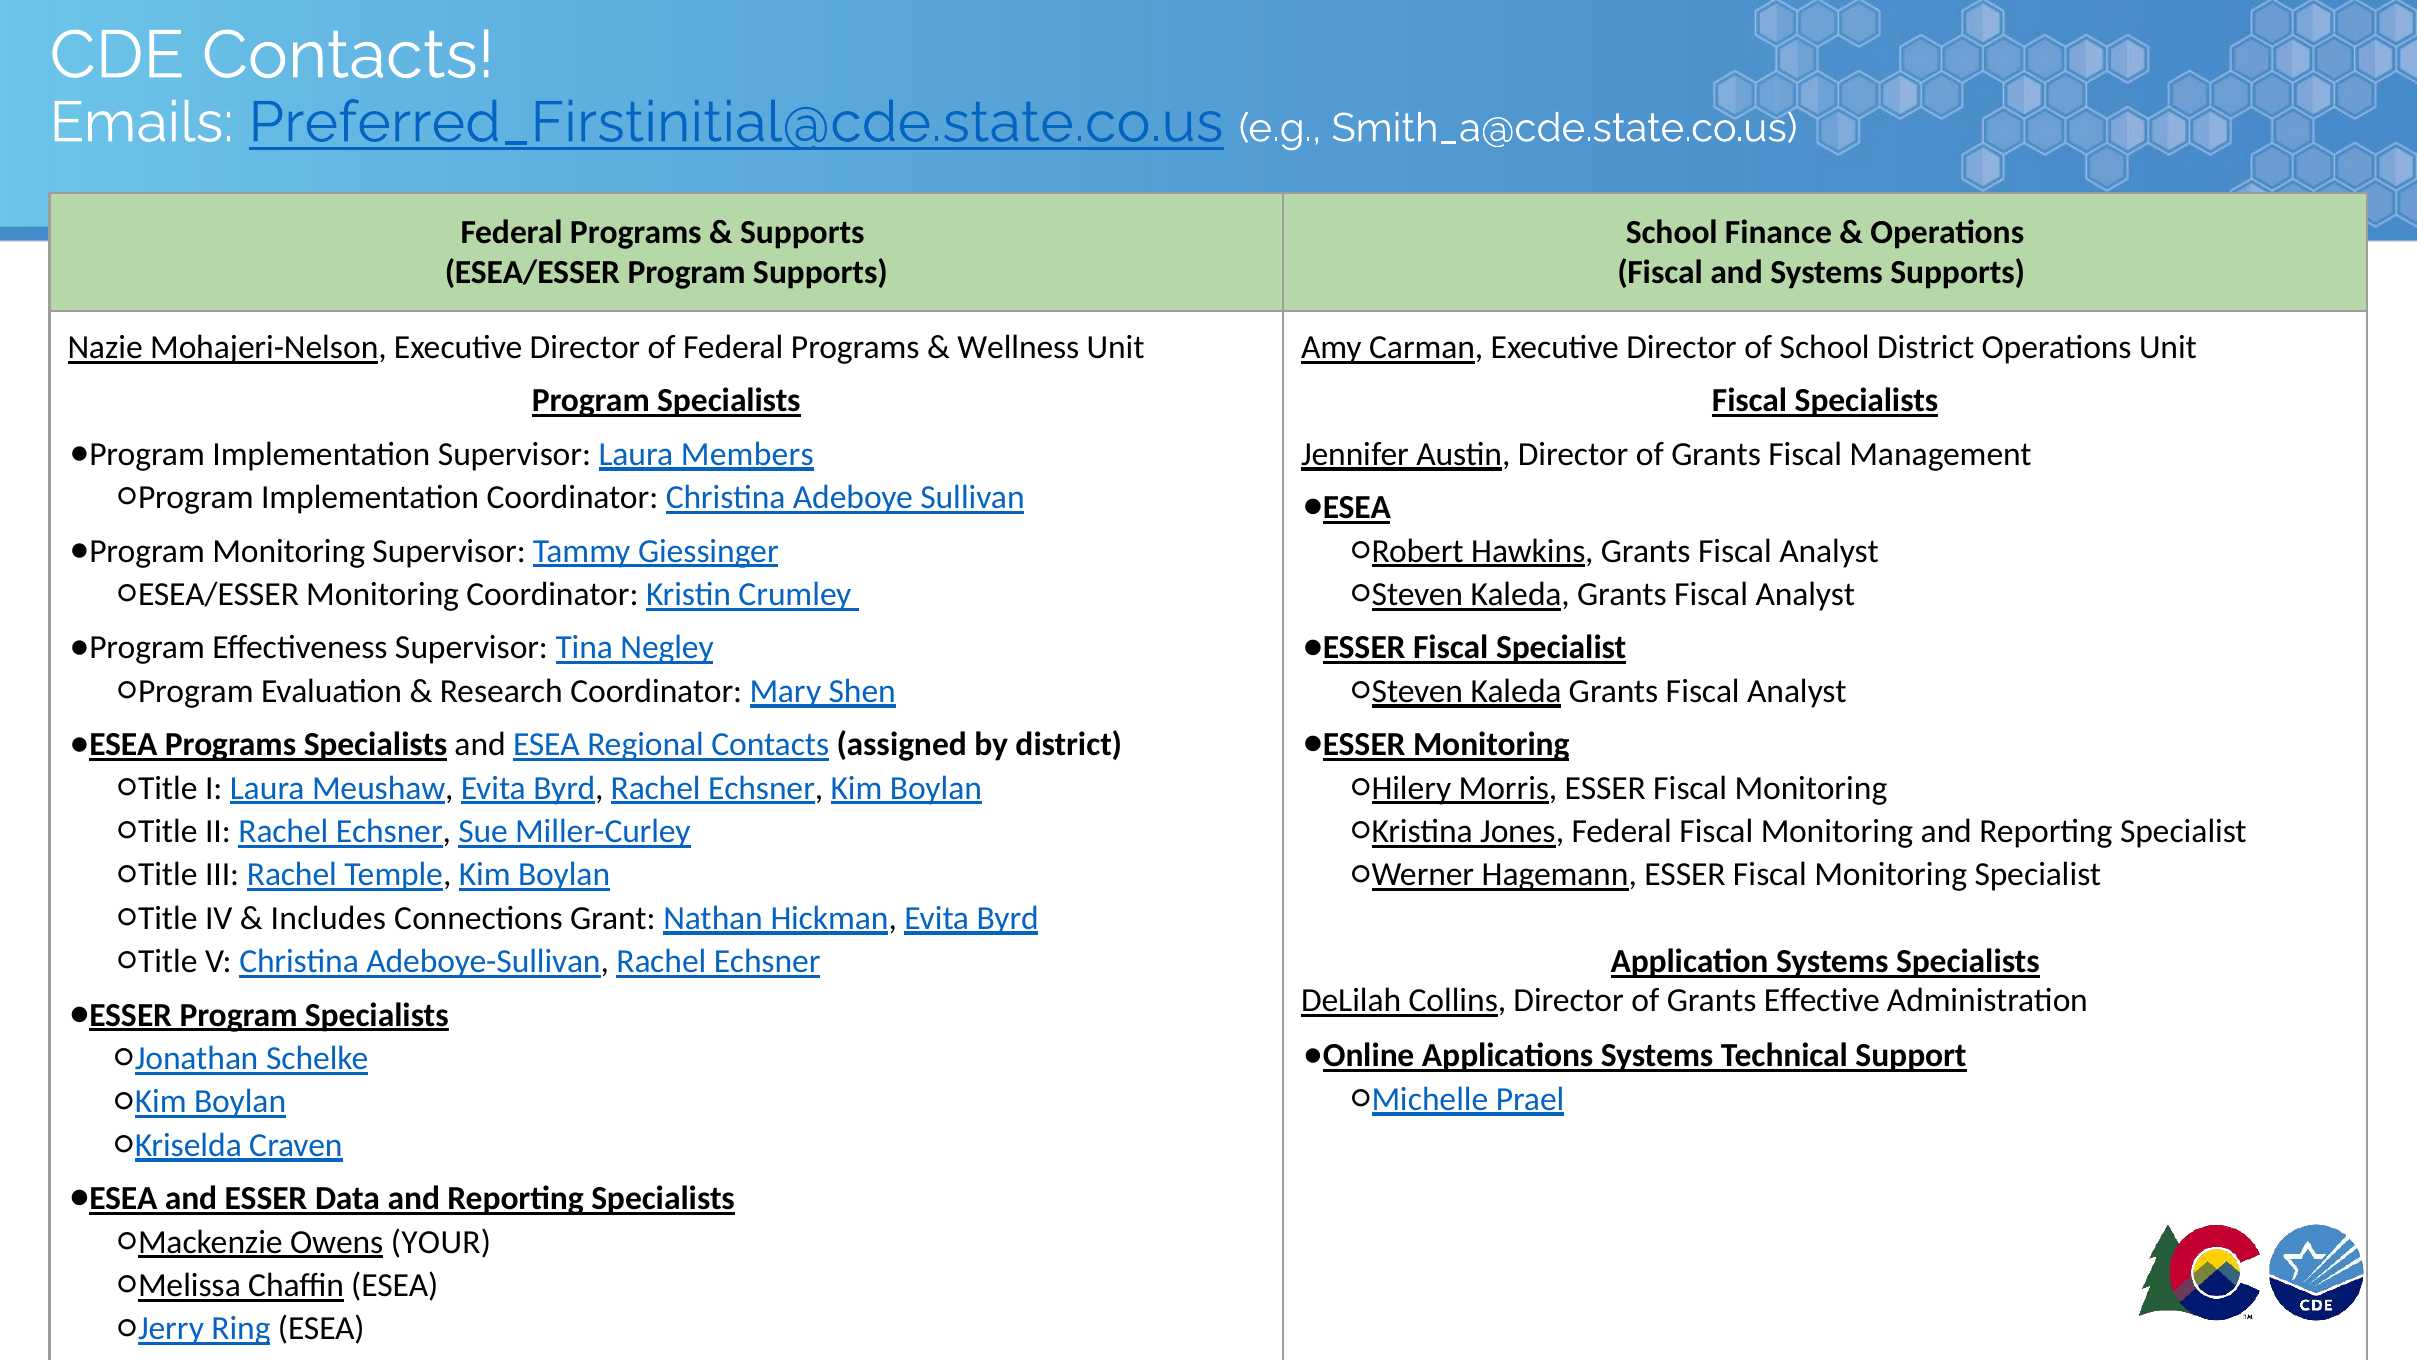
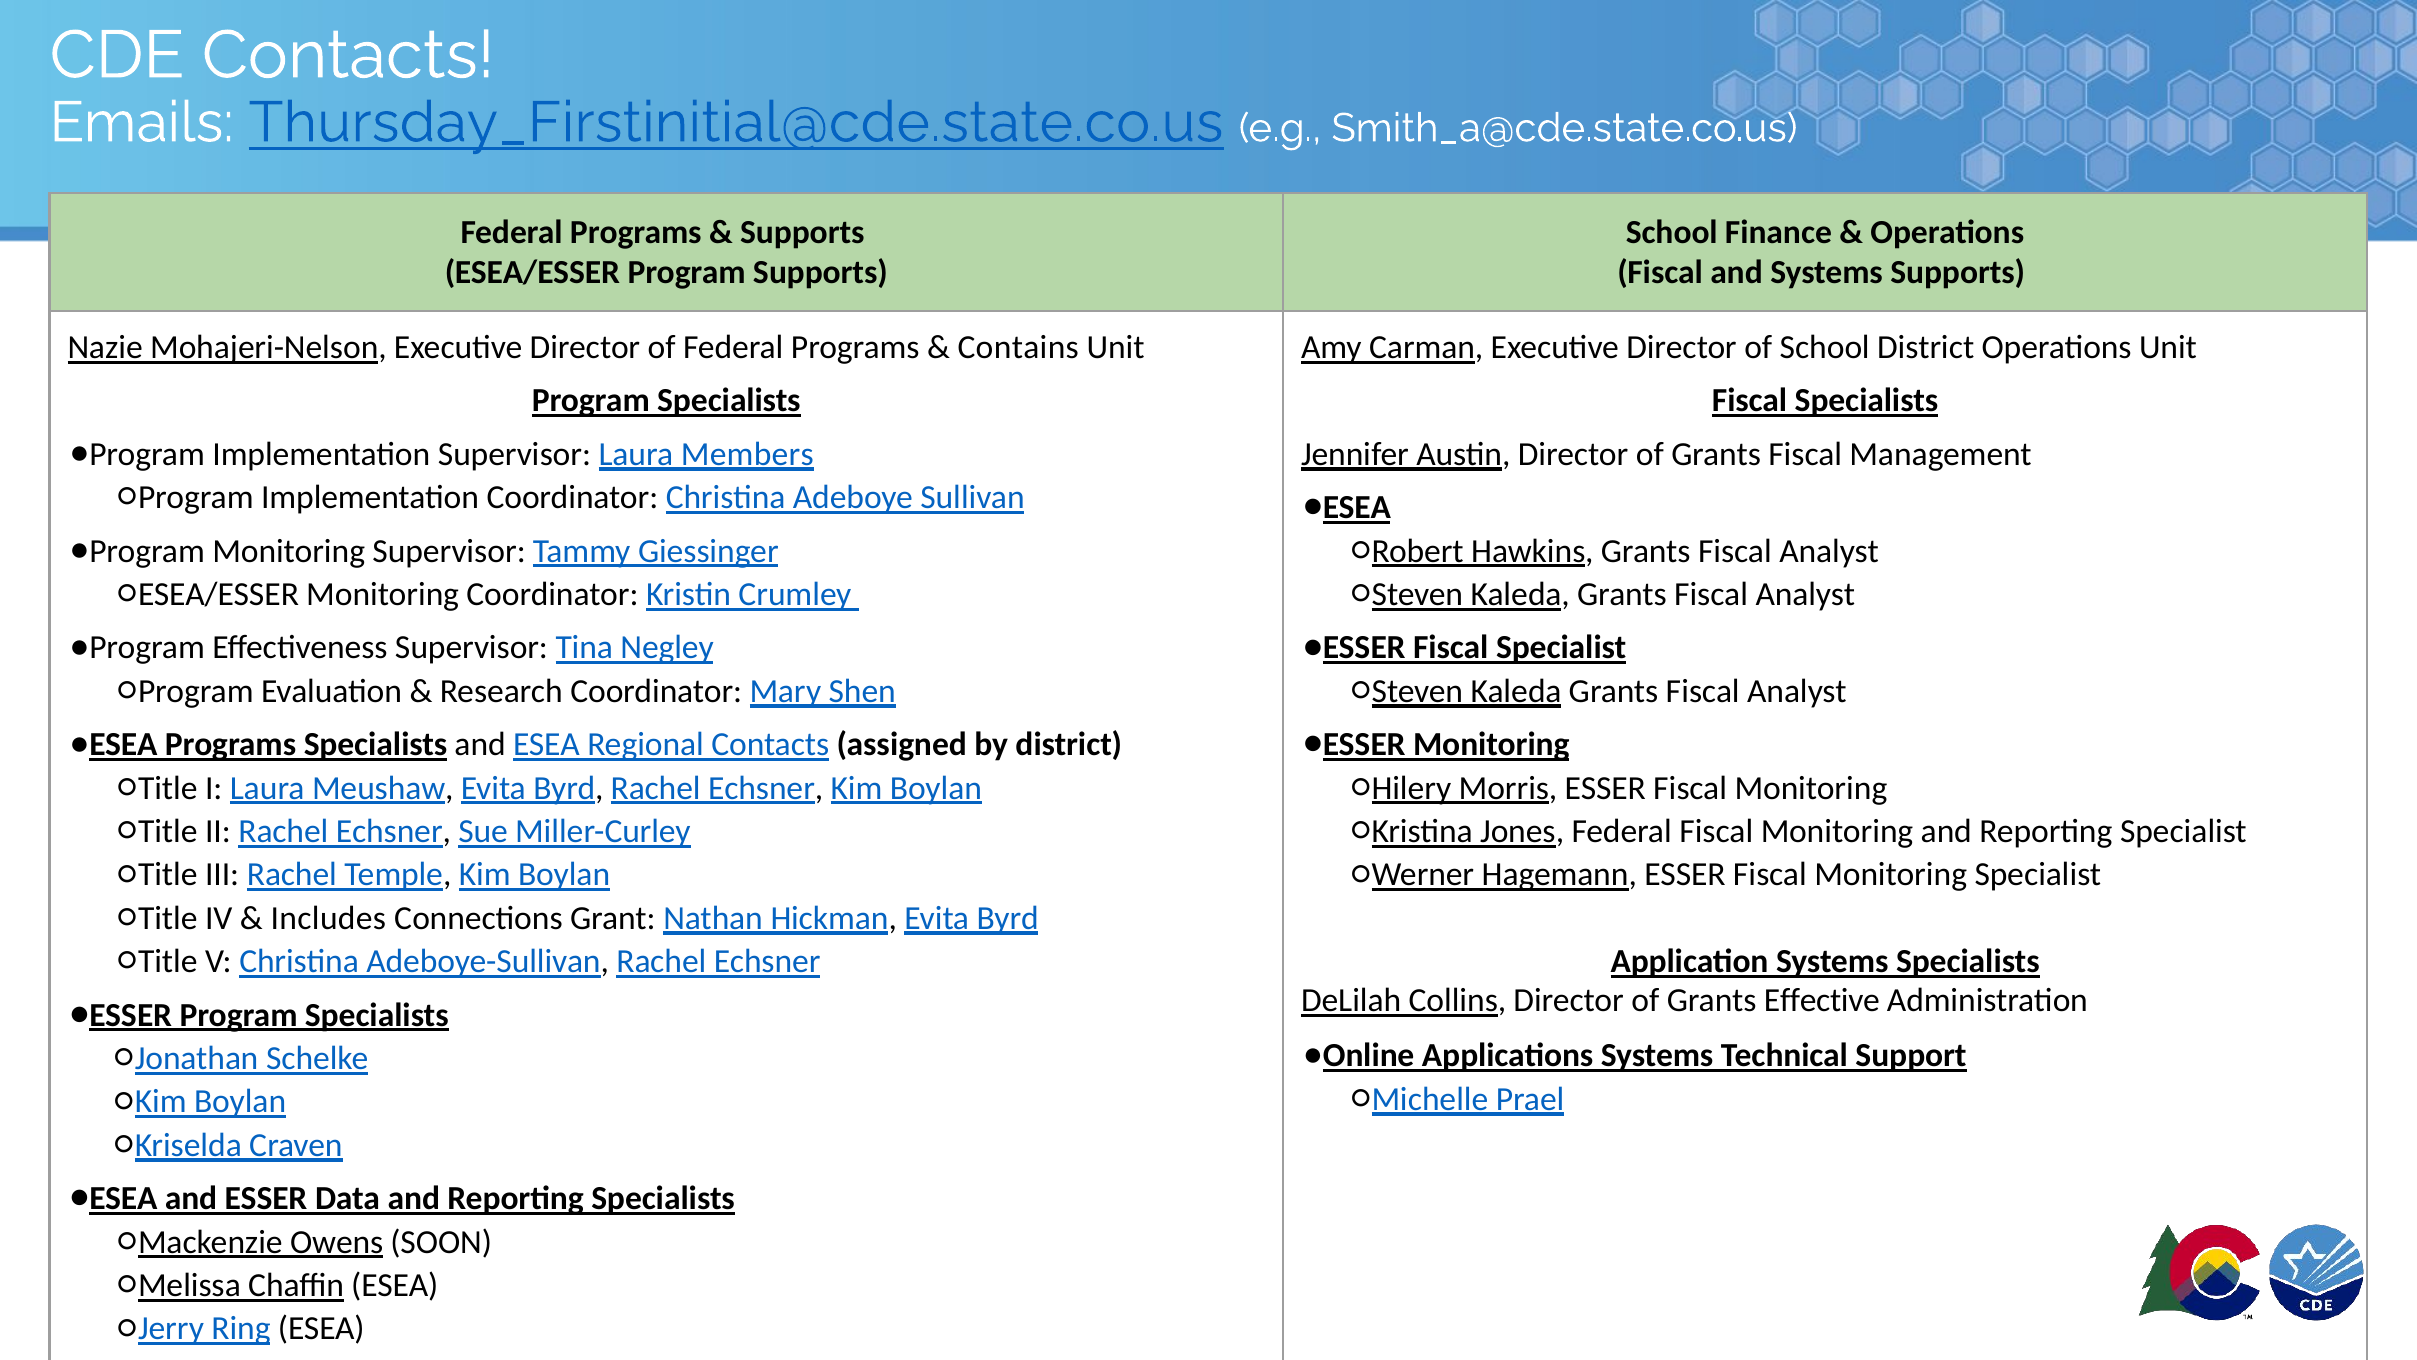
Preferred_Firstinitial@cde.state.co.us: Preferred_Firstinitial@cde.state.co.us -> Thursday_Firstinitial@cde.state.co.us (736, 122)
Wellness: Wellness -> Contains (1018, 347)
YOUR: YOUR -> SOON (441, 1242)
